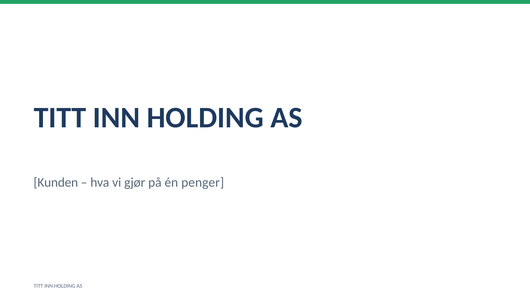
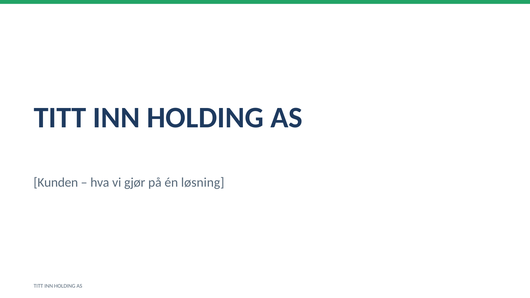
penger: penger -> løsning (203, 183)
